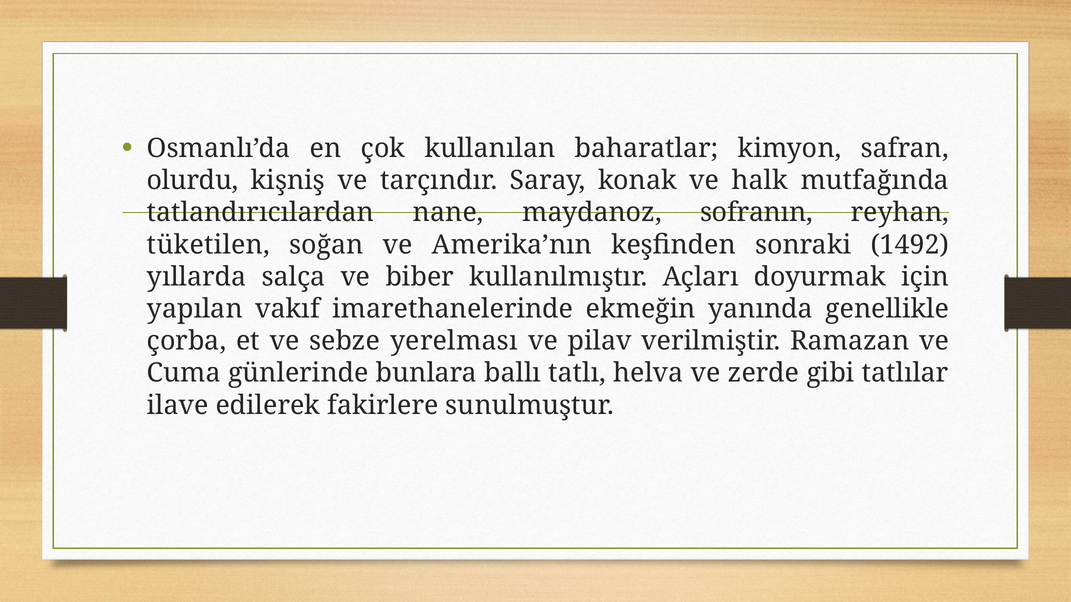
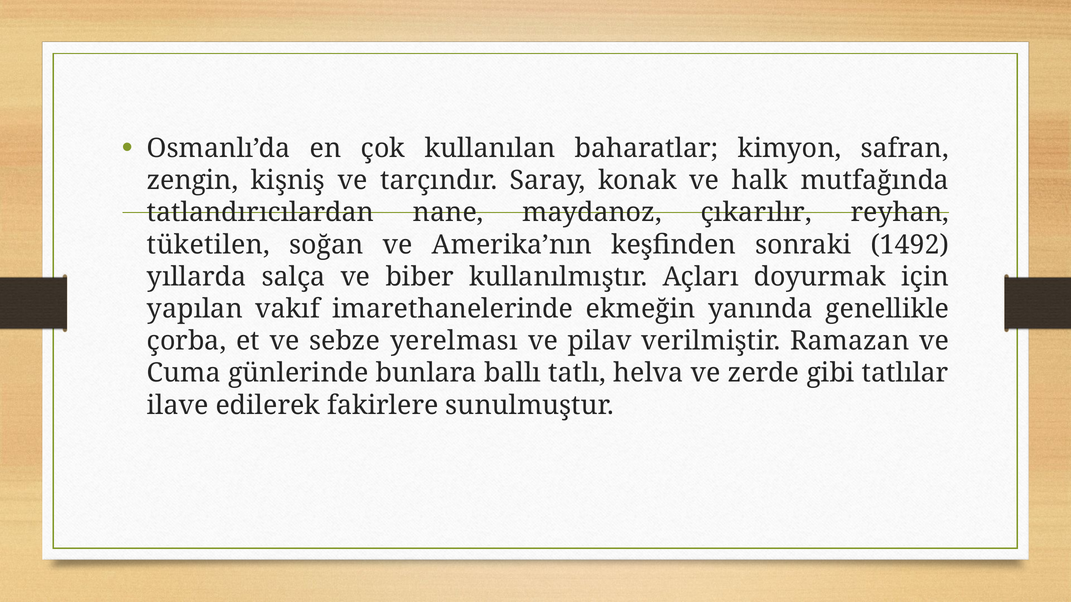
olurdu: olurdu -> zengin (193, 181)
sofranın: sofranın -> çıkarılır (756, 213)
